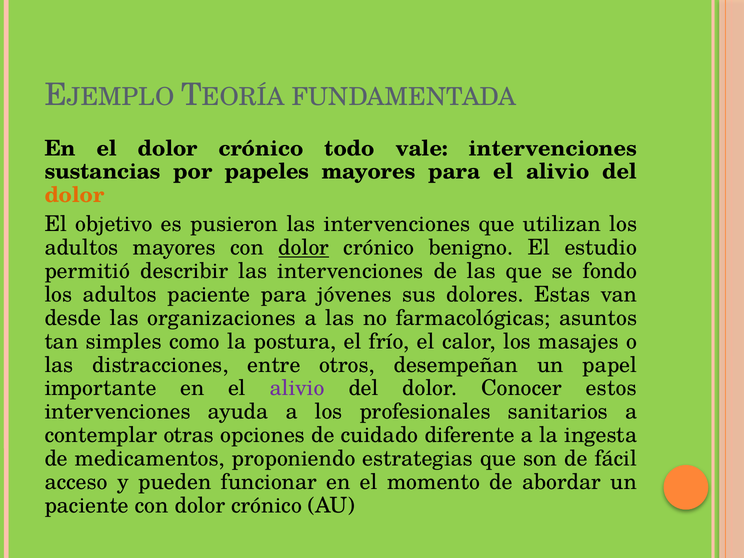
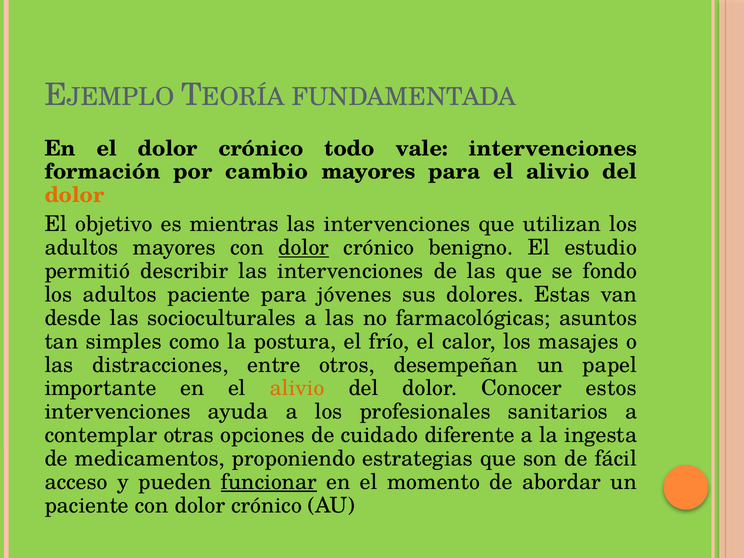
sustancias: sustancias -> formación (103, 172)
papeles: papeles -> cambio (267, 172)
pusieron: pusieron -> mientras (234, 224)
organizaciones: organizaciones -> socioculturales (222, 318)
alivio colour: purple -> orange (297, 388)
funcionar underline: none -> present (269, 482)
